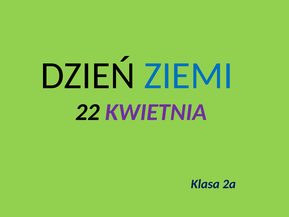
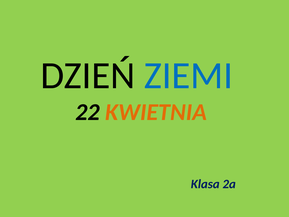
KWIETNIA colour: purple -> orange (156, 112)
